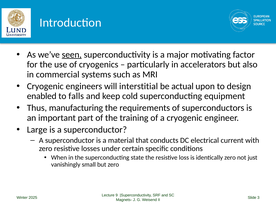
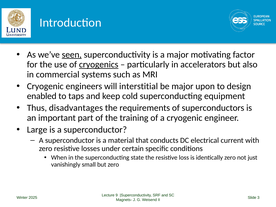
cryogenics underline: none -> present (99, 65)
be actual: actual -> major (182, 86)
falls: falls -> taps (76, 96)
manufacturing: manufacturing -> disadvantages (76, 108)
